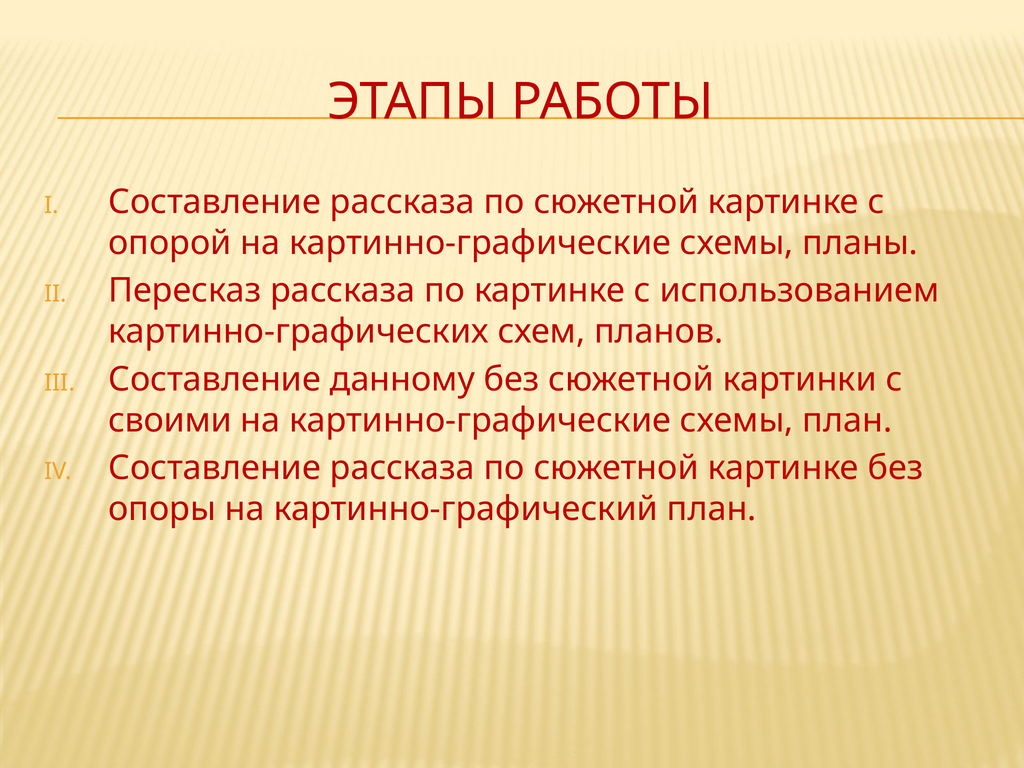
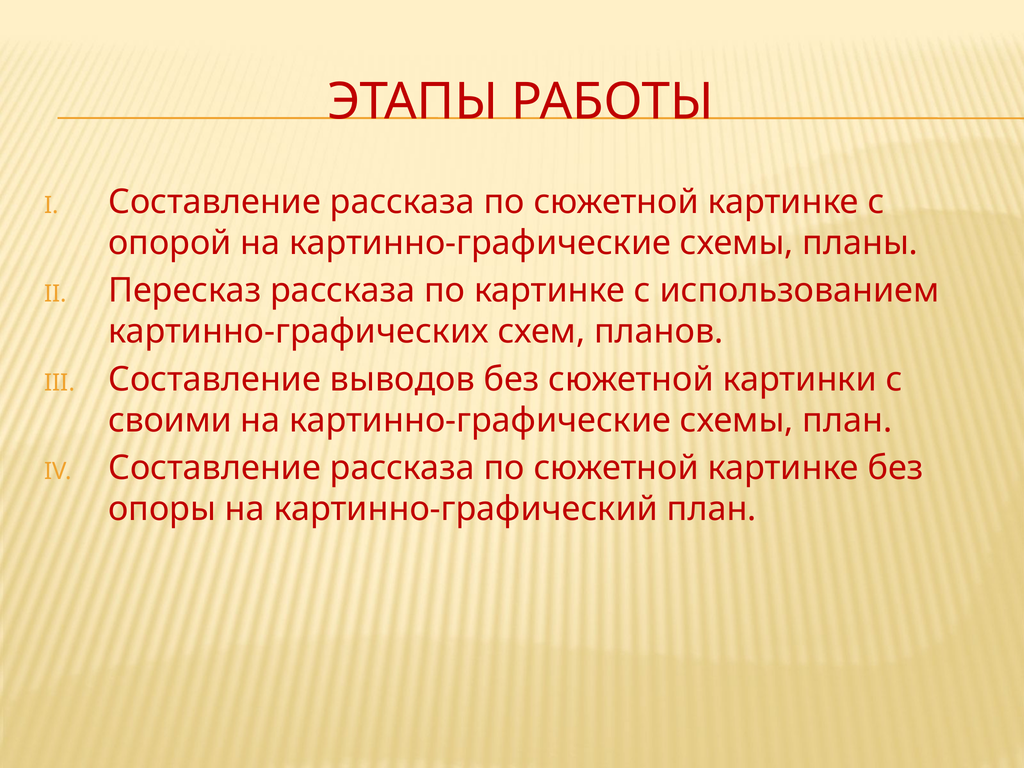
данному: данному -> выводов (402, 379)
